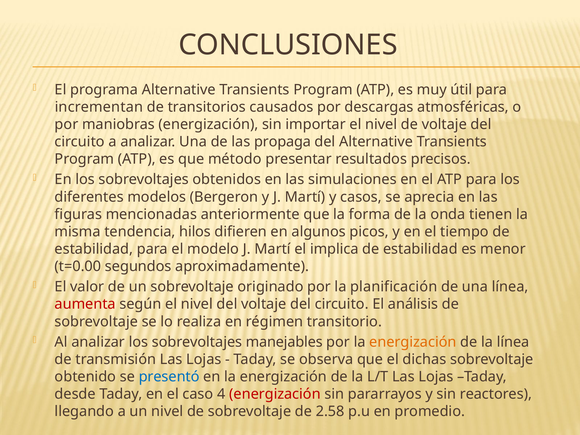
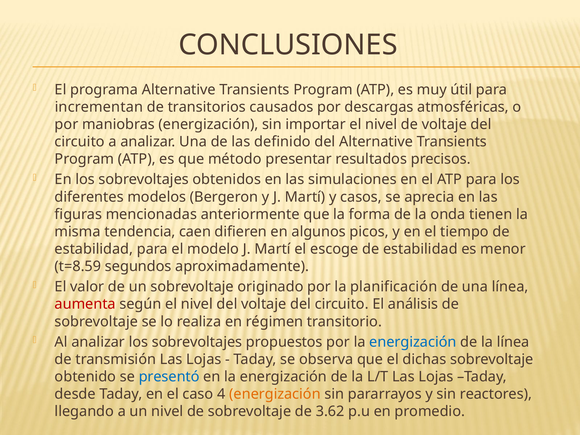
propaga: propaga -> definido (282, 142)
hilos: hilos -> caen (195, 232)
implica: implica -> escoge (334, 249)
t=0.00: t=0.00 -> t=8.59 (78, 266)
manejables: manejables -> propuestos (284, 342)
energización colour: orange -> blue (413, 342)
energización colour: red -> orange (275, 394)
2.58: 2.58 -> 3.62 (330, 411)
